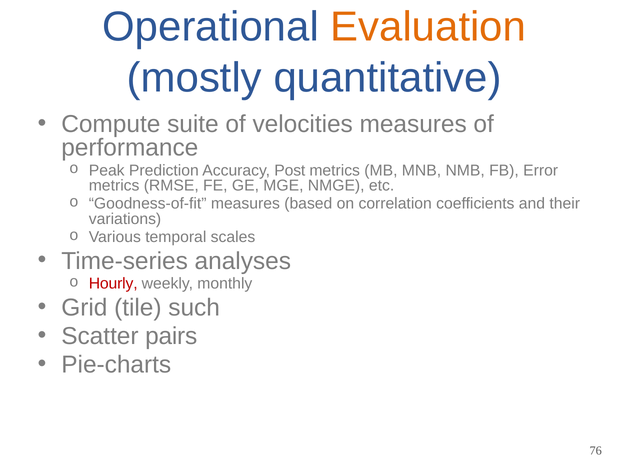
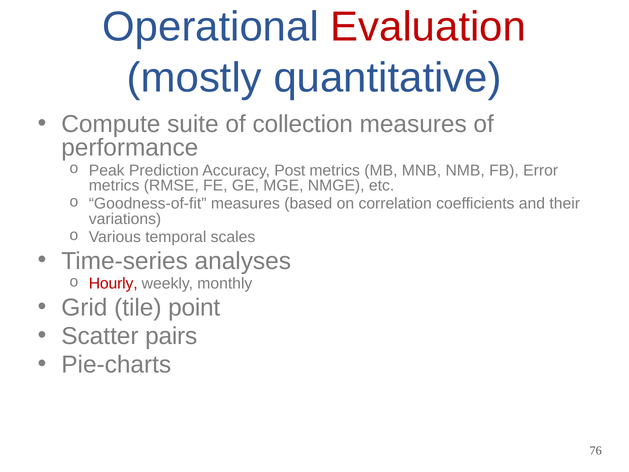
Evaluation colour: orange -> red (428, 27)
velocities: velocities -> collection (303, 124)
such: such -> point (194, 307)
